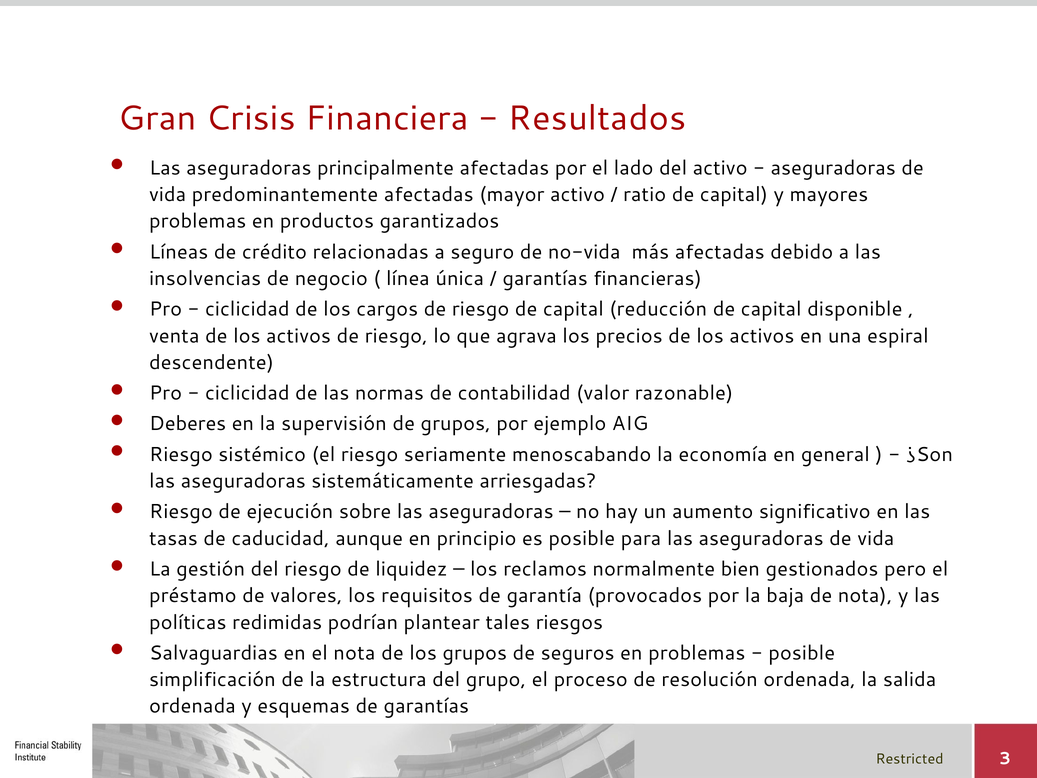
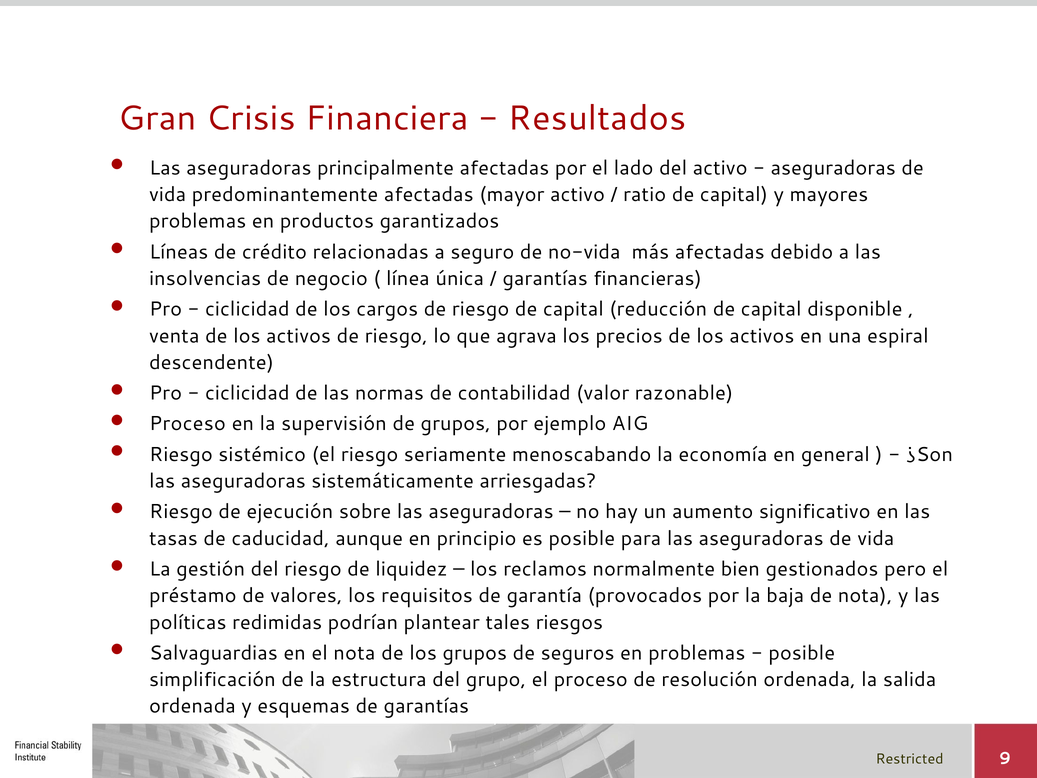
Deberes: Deberes -> Proceso (187, 424)
3: 3 -> 9 (1005, 758)
